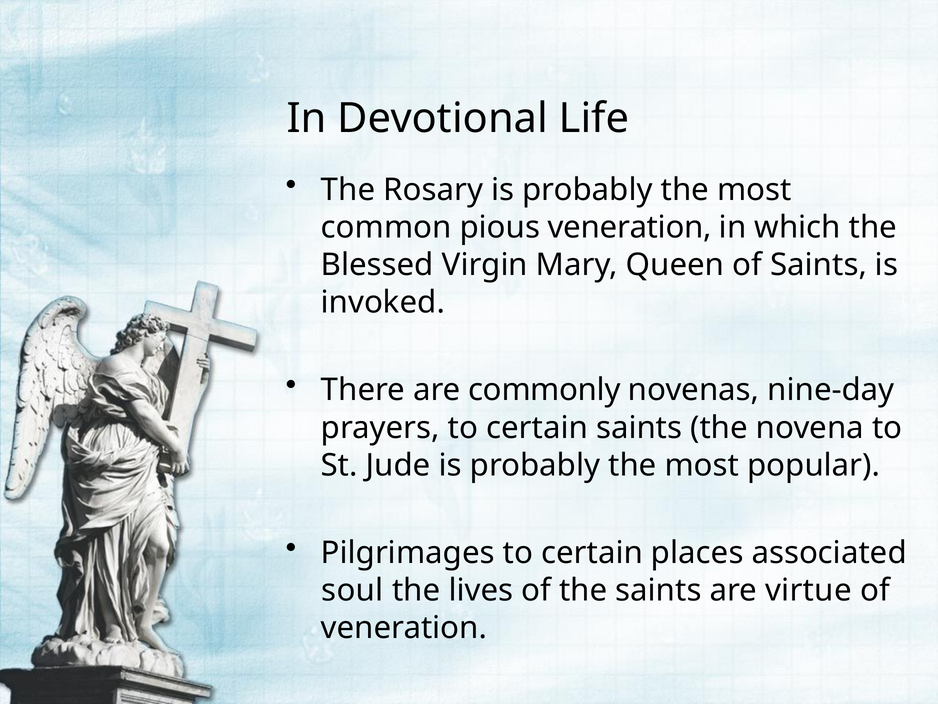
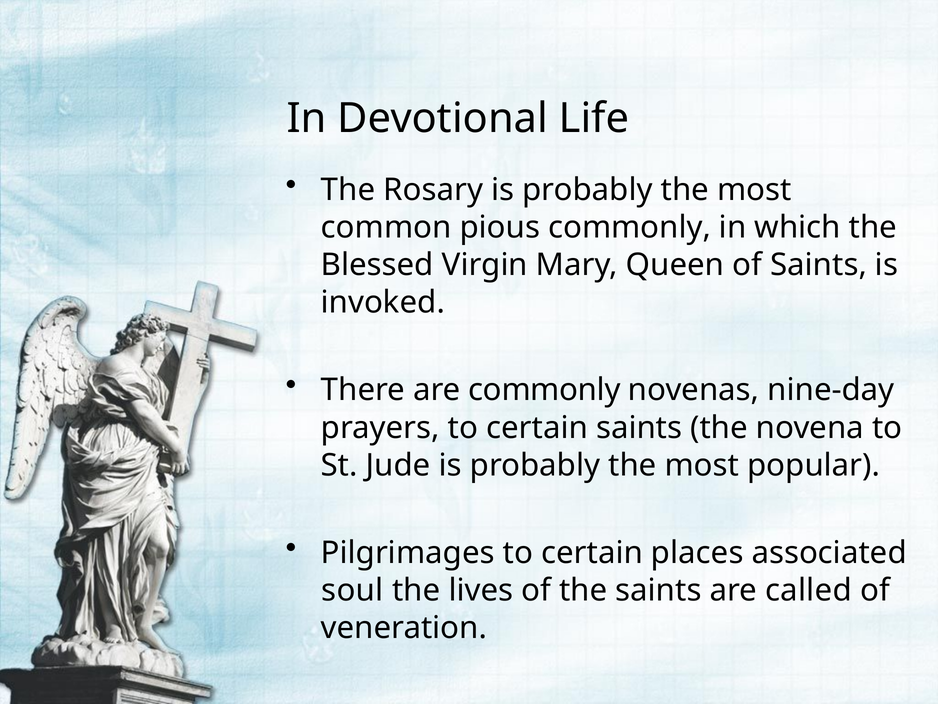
pious veneration: veneration -> commonly (630, 227)
virtue: virtue -> called (808, 590)
